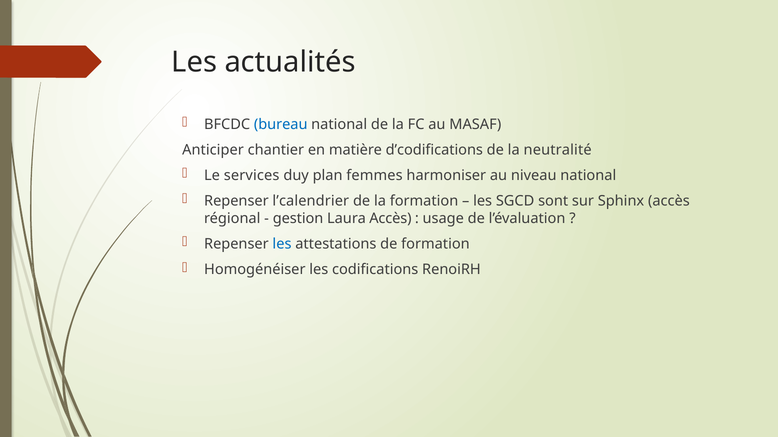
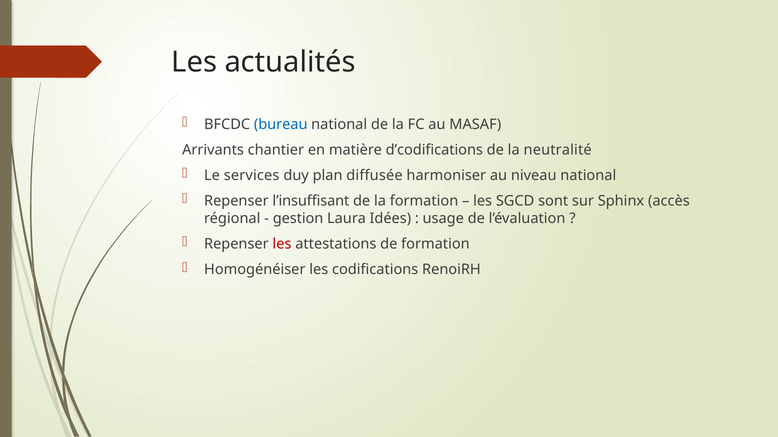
Anticiper: Anticiper -> Arrivants (213, 150)
femmes: femmes -> diffusée (374, 176)
l’calendrier: l’calendrier -> l’insuffisant (311, 201)
Laura Accès: Accès -> Idées (390, 219)
les colour: blue -> red (282, 244)
